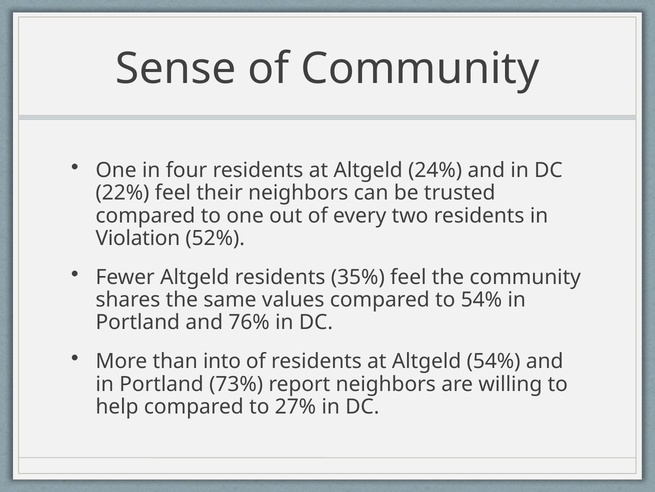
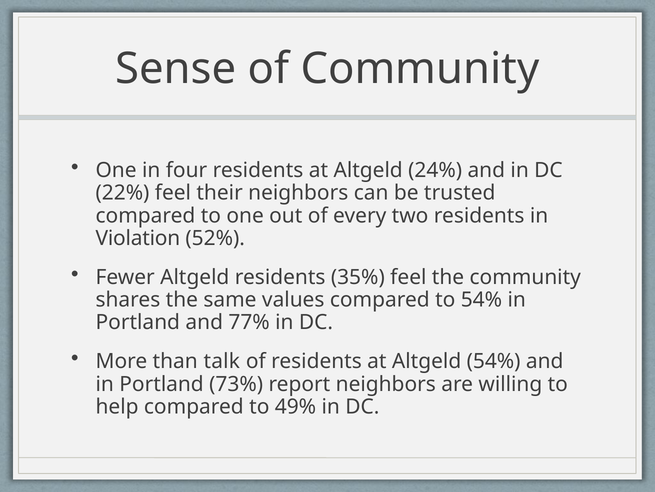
76%: 76% -> 77% (249, 322)
into: into -> talk (222, 361)
27%: 27% -> 49% (295, 406)
